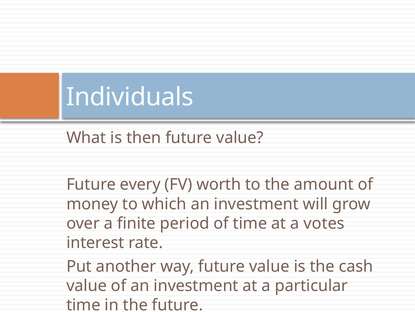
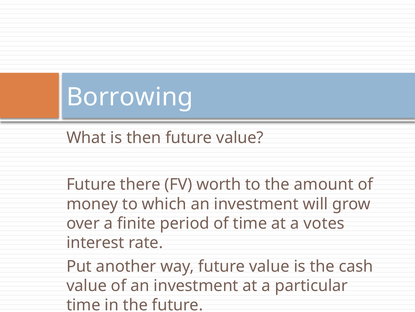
Individuals: Individuals -> Borrowing (130, 97)
every: every -> there (140, 184)
